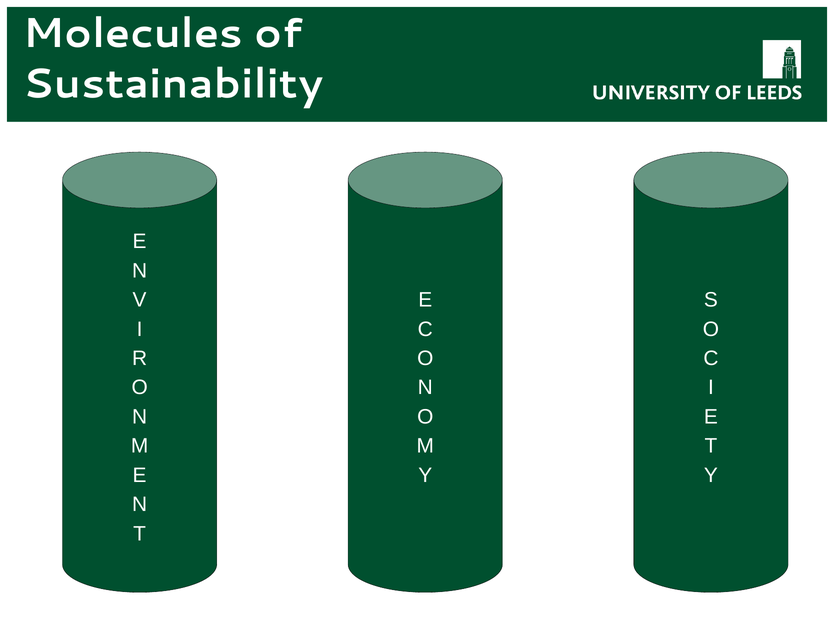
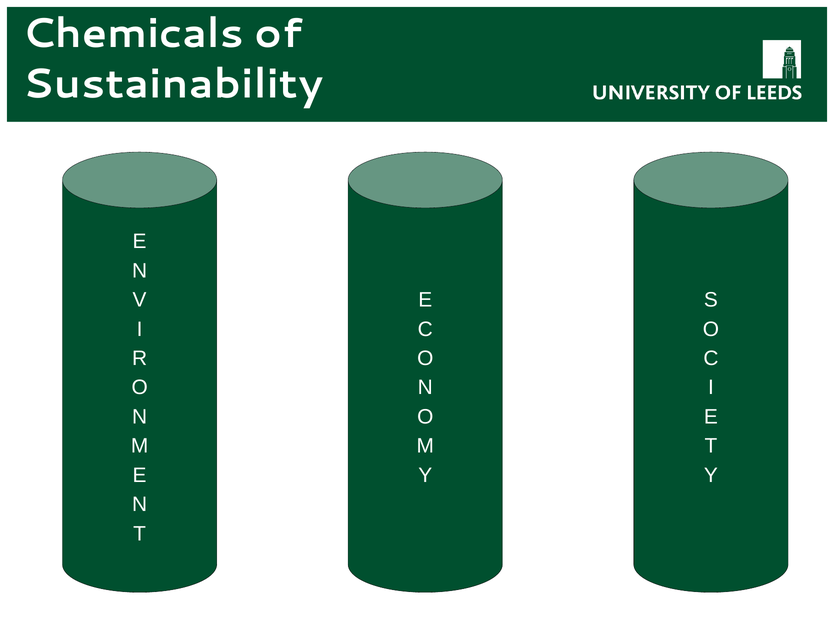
Molecules: Molecules -> Chemicals (133, 34)
